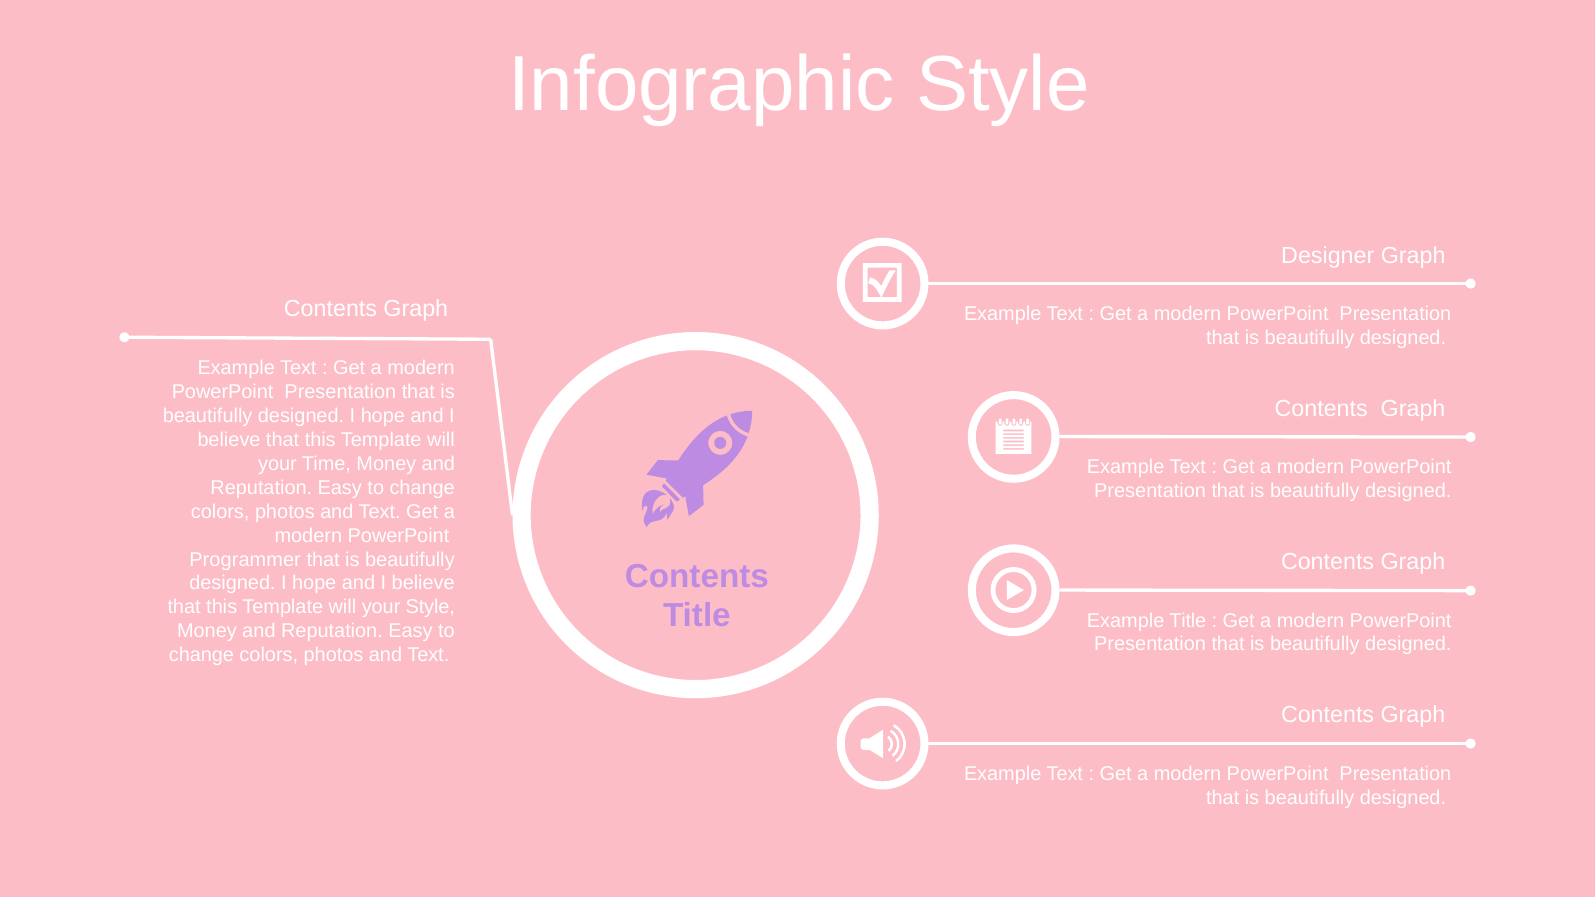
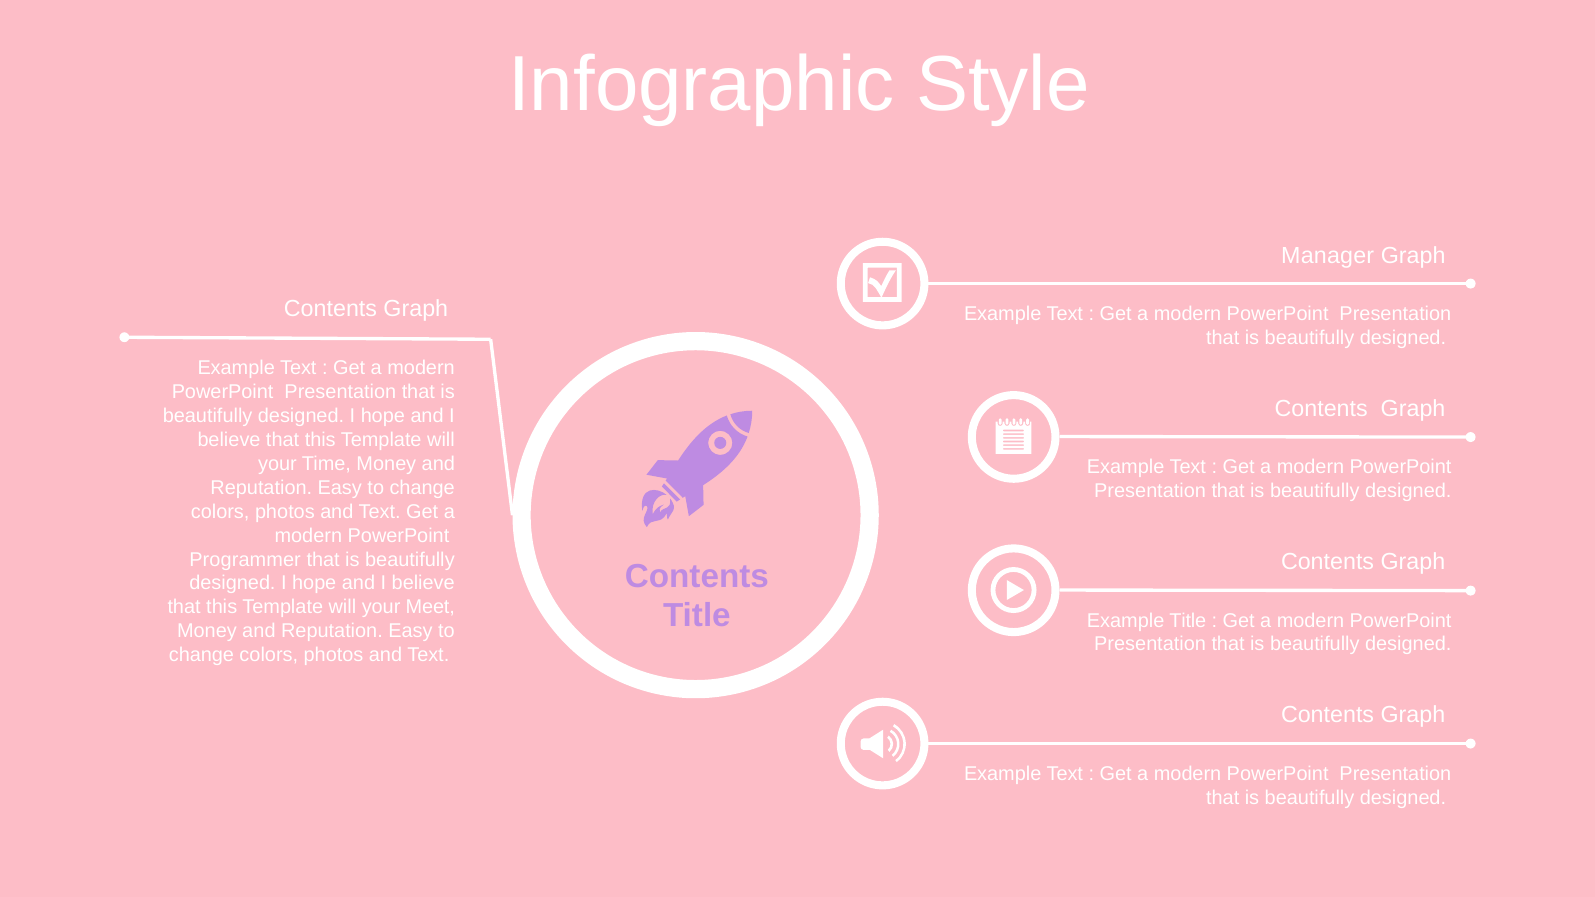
Designer: Designer -> Manager (1328, 256)
your Style: Style -> Meet (430, 607)
